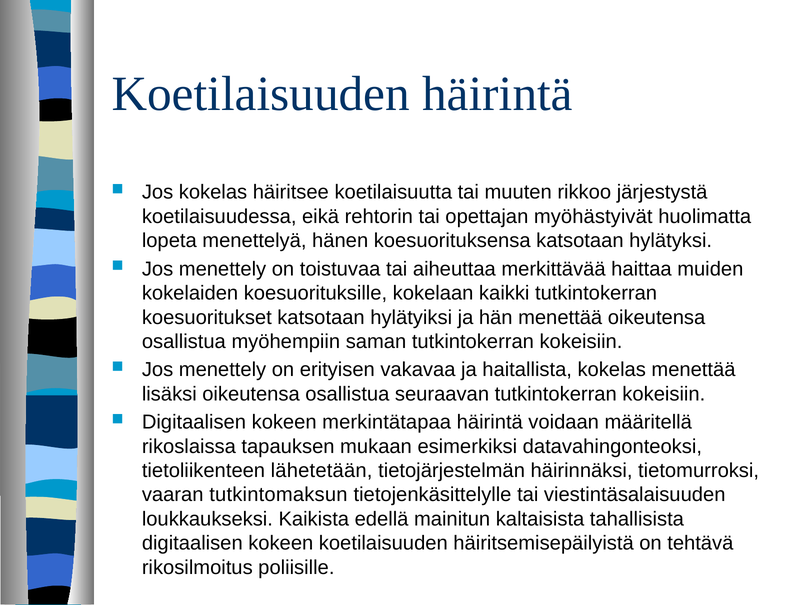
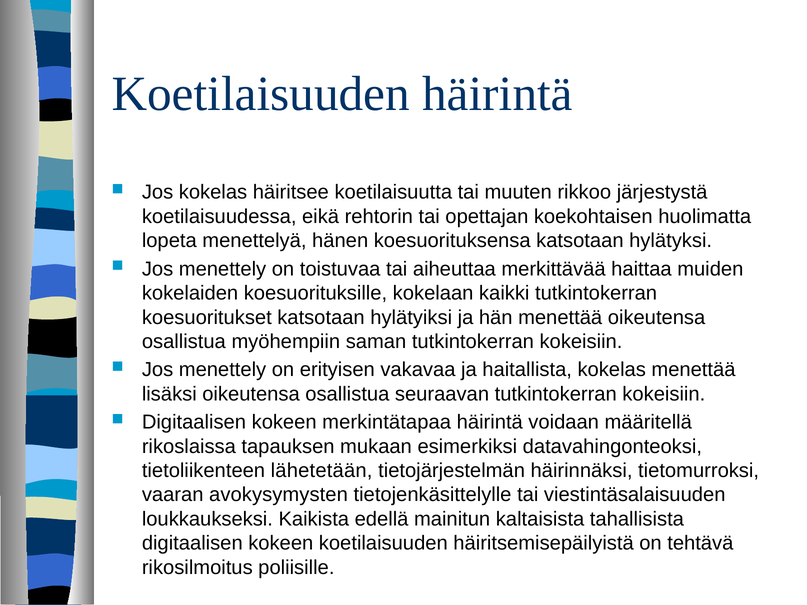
myöhästyivät: myöhästyivät -> koekohtaisen (593, 217)
tutkintomaksun: tutkintomaksun -> avokysymysten (278, 495)
